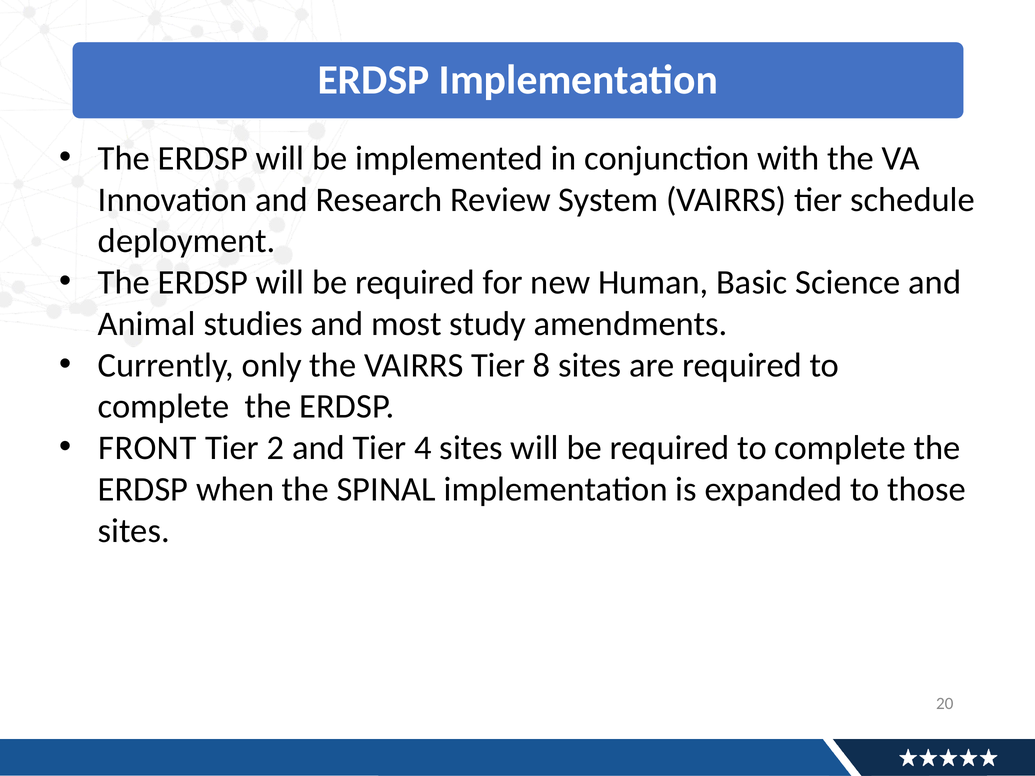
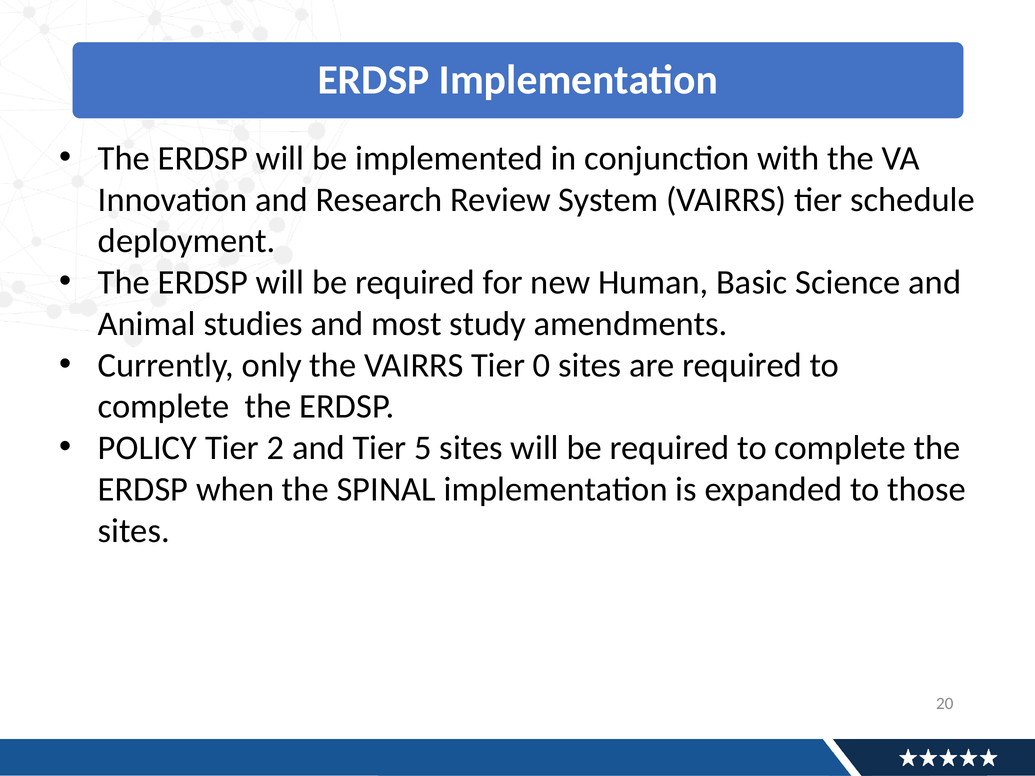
8: 8 -> 0 (542, 365)
FRONT: FRONT -> POLICY (148, 448)
4: 4 -> 5 (423, 448)
